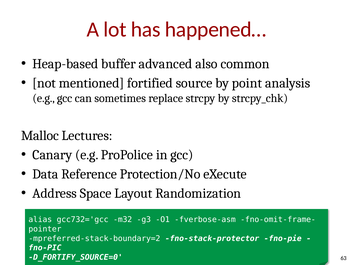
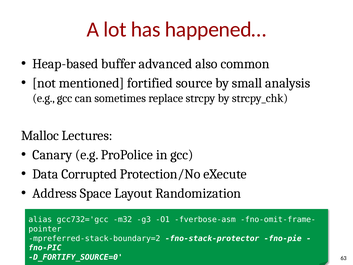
point: point -> small (247, 83)
Reference: Reference -> Corrupted (89, 174)
